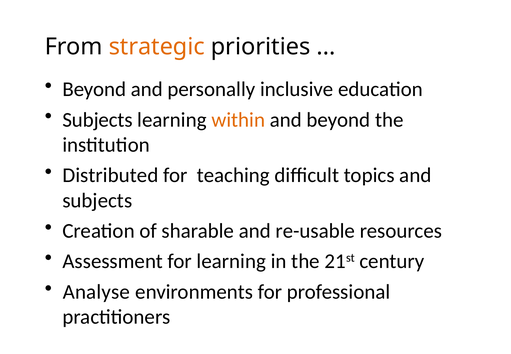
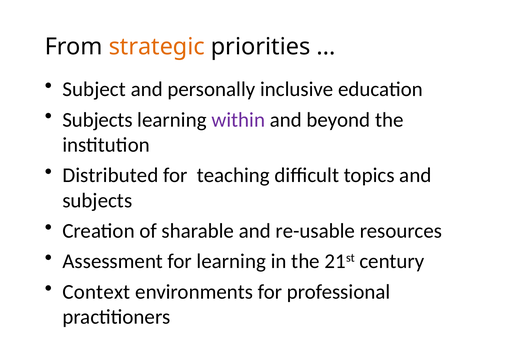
Beyond: Beyond -> Subject (94, 89)
within colour: orange -> purple (238, 120)
Analyse: Analyse -> Context (96, 292)
